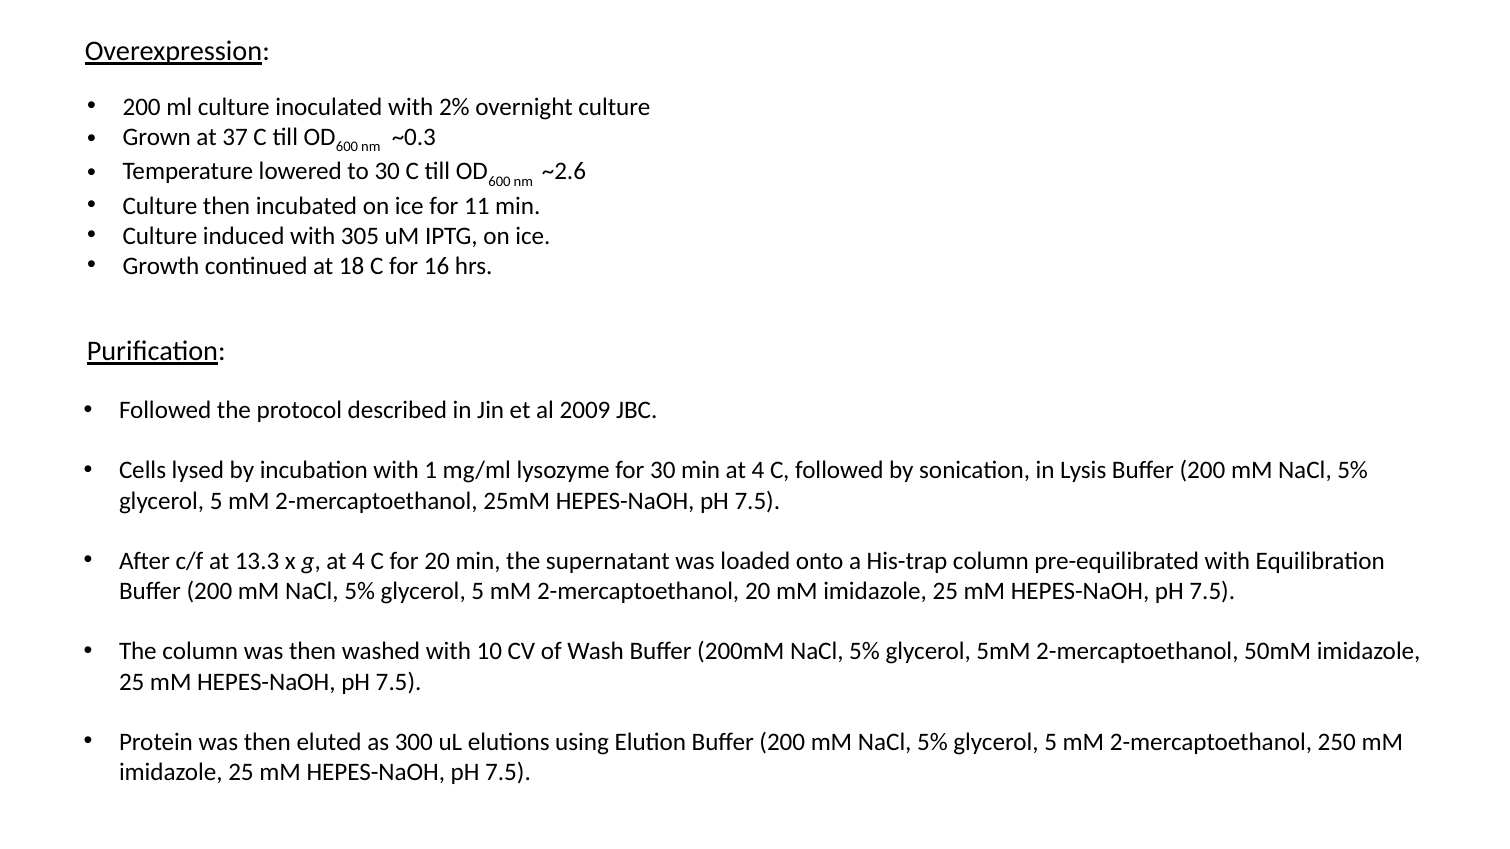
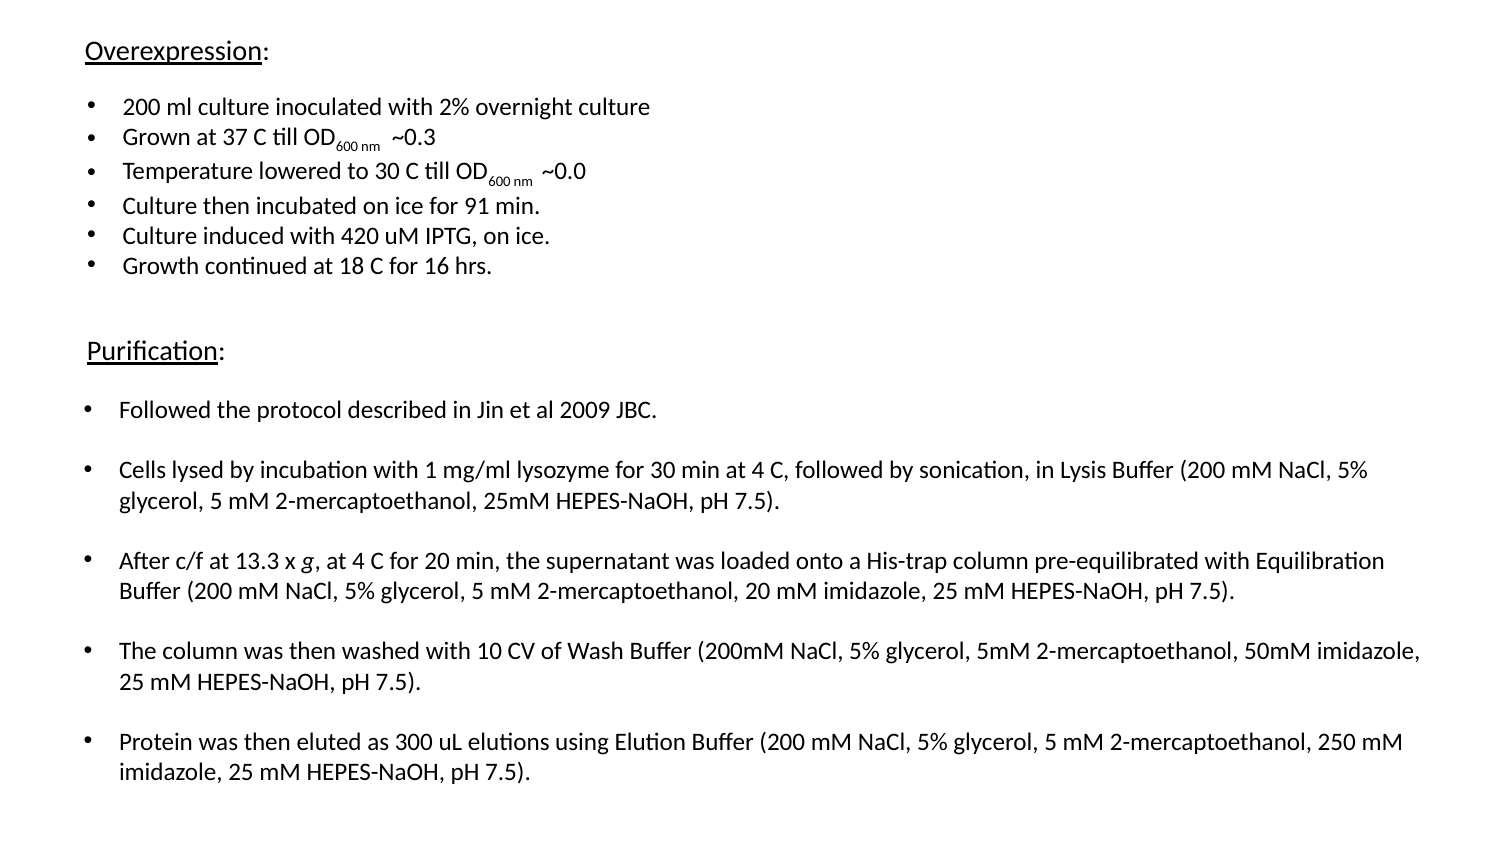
~2.6: ~2.6 -> ~0.0 (564, 172)
11: 11 -> 91 (477, 206)
305: 305 -> 420 (360, 236)
